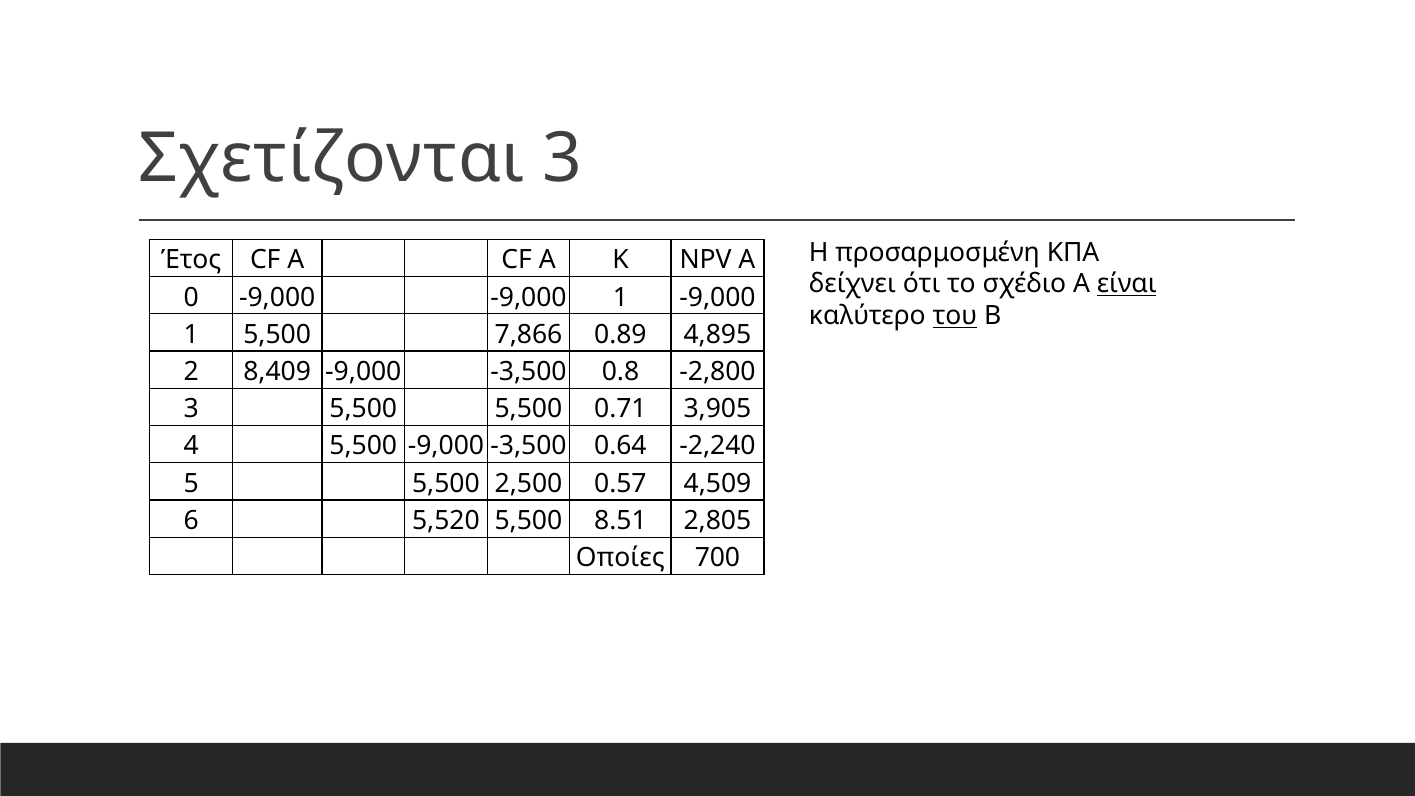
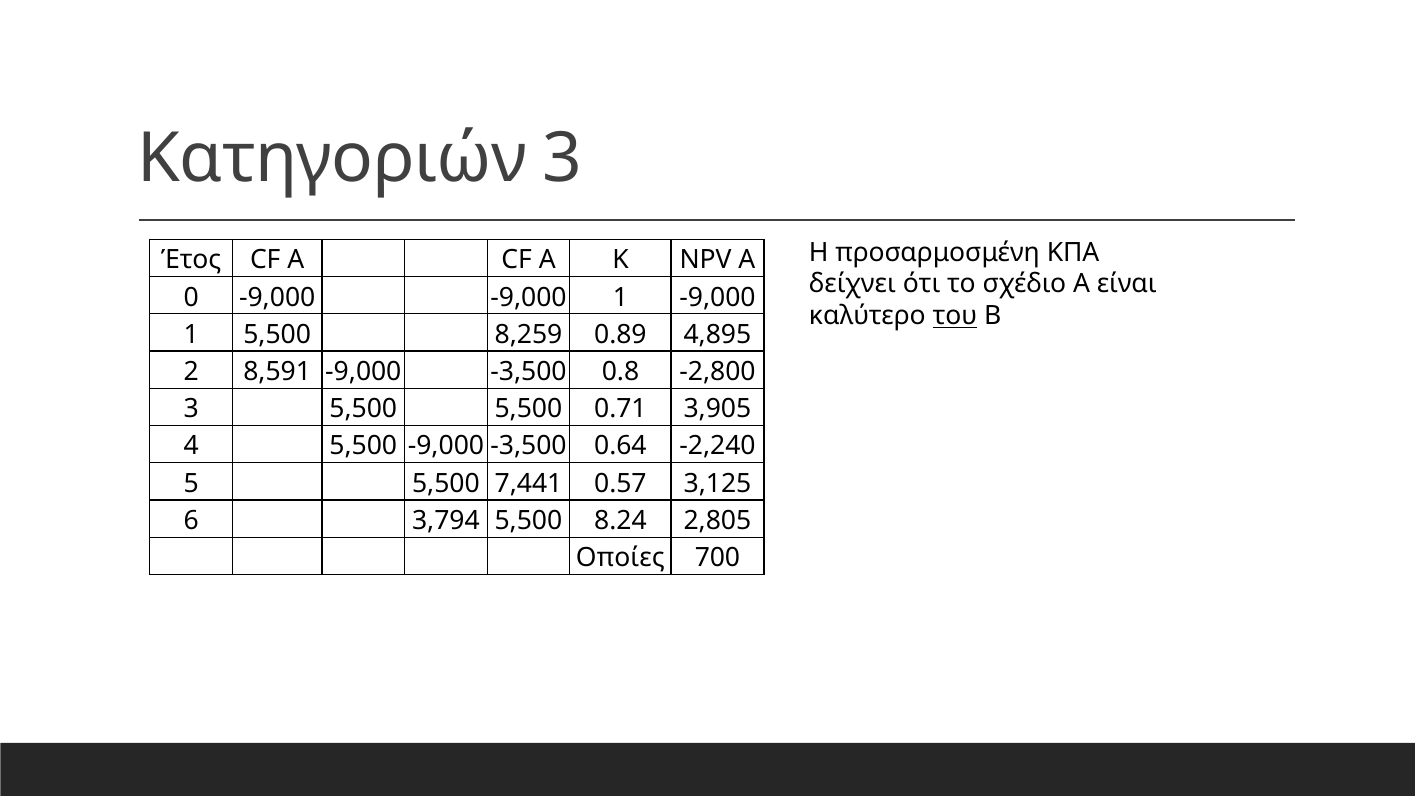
Σχετίζονται: Σχετίζονται -> Κατηγοριών (332, 158)
είναι underline: present -> none (1127, 284)
7,866: 7,866 -> 8,259 (529, 334)
8,409: 8,409 -> 8,591 (277, 372)
2,500: 2,500 -> 7,441 (529, 483)
4,509: 4,509 -> 3,125 (717, 483)
5,520: 5,520 -> 3,794 (446, 521)
8.51: 8.51 -> 8.24 (620, 521)
